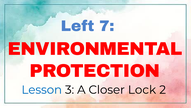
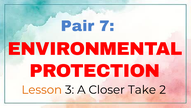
Left: Left -> Pair (78, 26)
Lesson colour: blue -> orange (42, 89)
Lock: Lock -> Take (142, 89)
